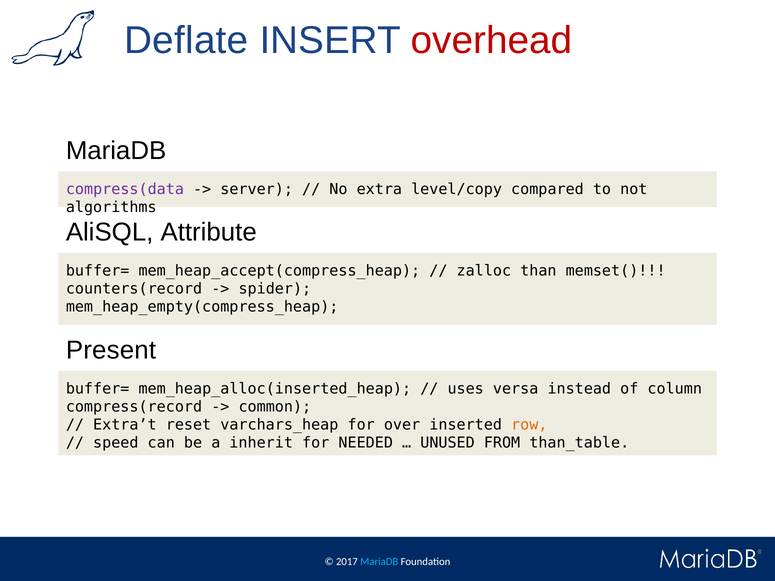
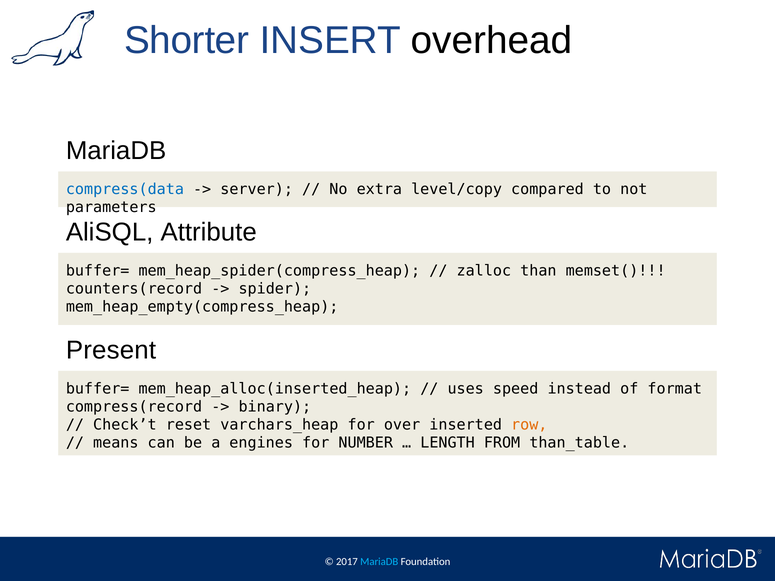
Deflate: Deflate -> Shorter (187, 41)
overhead colour: red -> black (492, 41)
compress(data colour: purple -> blue (125, 189)
algorithms: algorithms -> parameters (111, 207)
mem_heap_accept(compress_heap: mem_heap_accept(compress_heap -> mem_heap_spider(compress_heap (279, 271)
versa: versa -> speed (516, 389)
column: column -> format (675, 389)
common: common -> binary (275, 407)
Extra’t: Extra’t -> Check’t (125, 425)
speed: speed -> means (116, 443)
inherit: inherit -> engines (261, 443)
NEEDED: NEEDED -> NUMBER (366, 443)
UNUSED: UNUSED -> LENGTH (448, 443)
